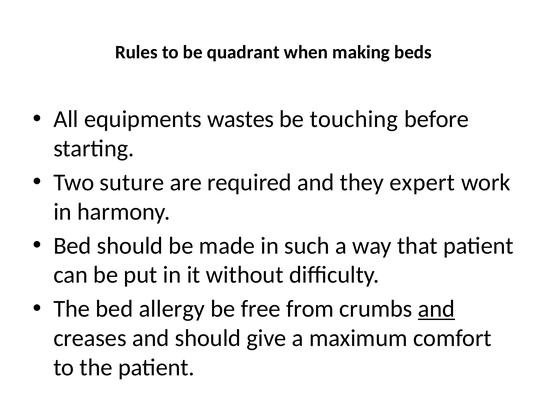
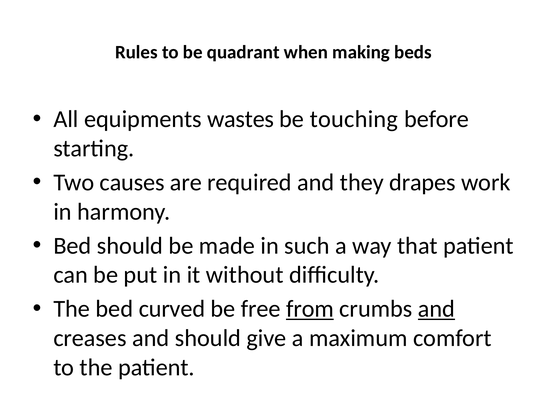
suture: suture -> causes (132, 183)
expert: expert -> drapes (422, 183)
allergy: allergy -> curved (172, 309)
from underline: none -> present (310, 309)
